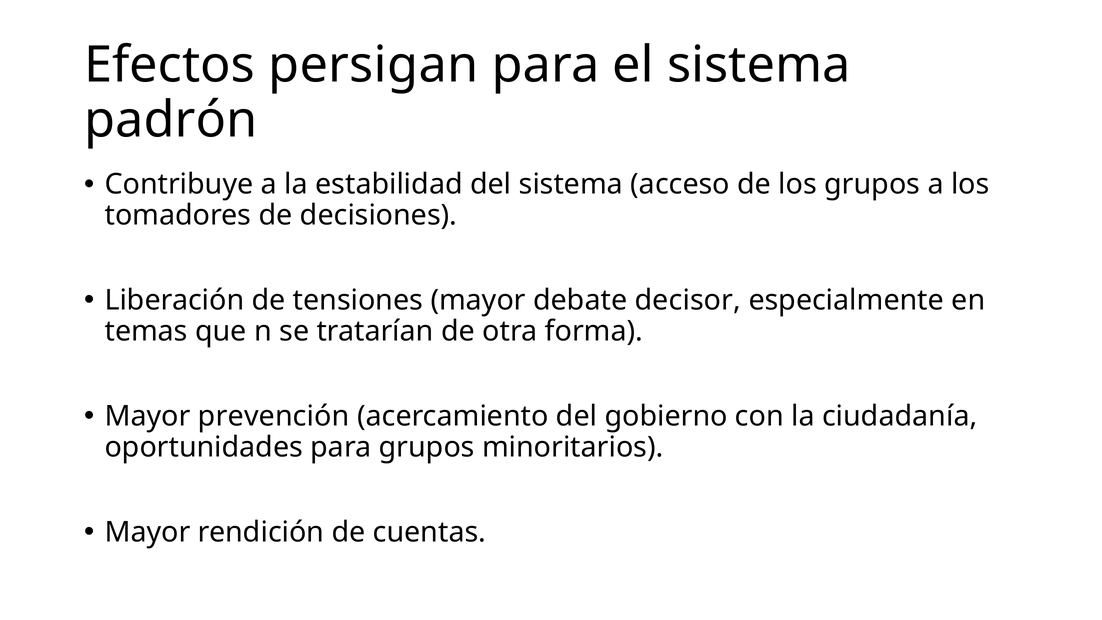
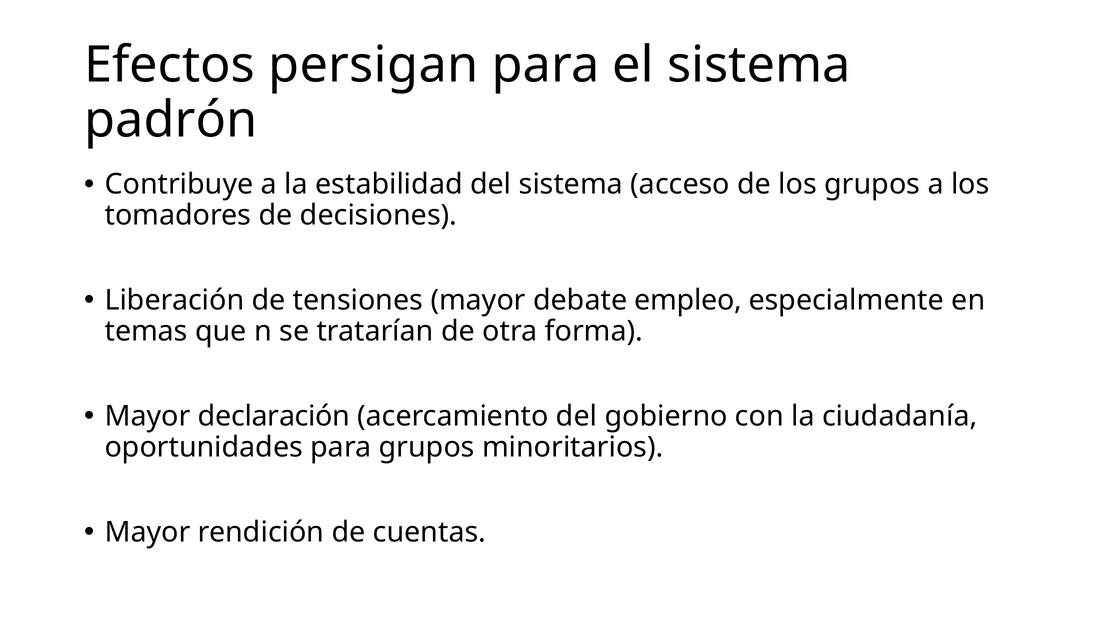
decisor: decisor -> empleo (688, 300)
prevención: prevención -> declaración (274, 416)
